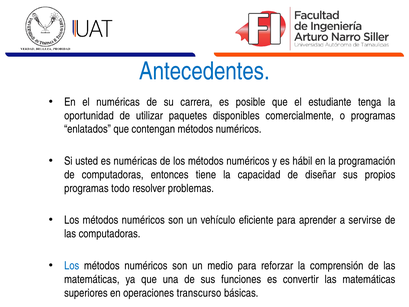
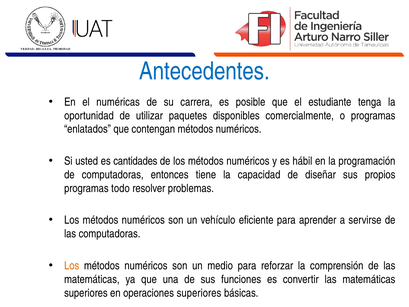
es numéricas: numéricas -> cantidades (135, 161)
Los colour: blue -> orange (72, 265)
operaciones transcurso: transcurso -> superiores (199, 293)
